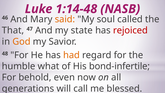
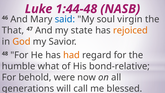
1:14-48: 1:14-48 -> 1:44-48 (76, 9)
said colour: orange -> blue (65, 19)
called: called -> virgin (130, 19)
rejoiced colour: red -> orange (130, 30)
bond-infertile: bond-infertile -> bond-relative (119, 66)
even: even -> were (64, 77)
